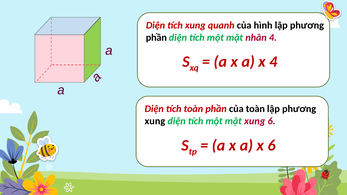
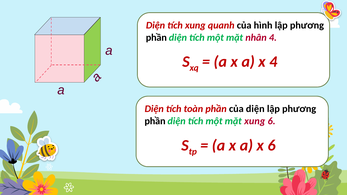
của toàn: toàn -> diện (255, 109)
xung: xung -> phần (155, 121)
